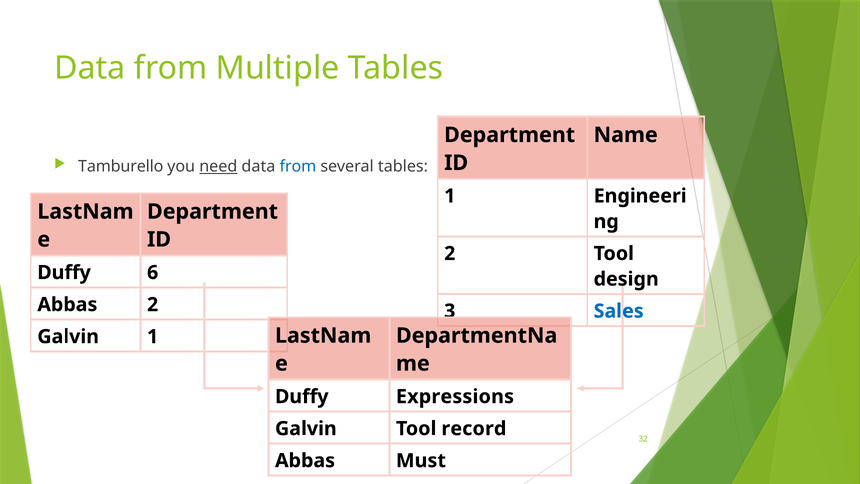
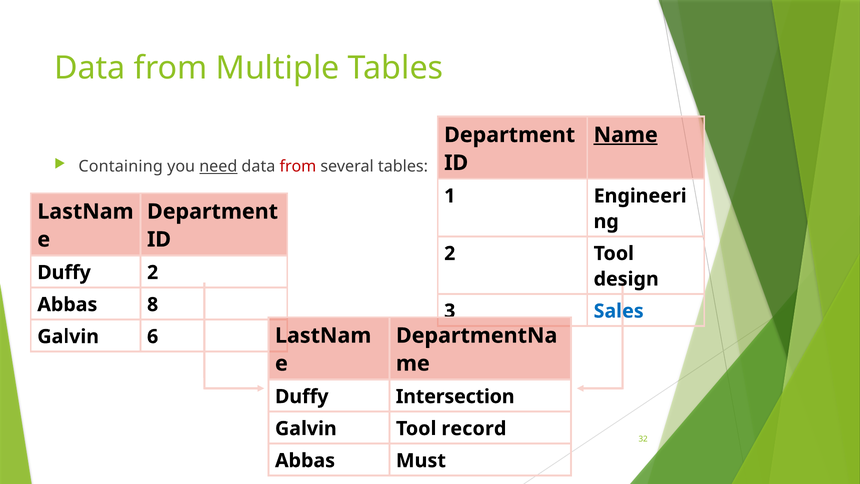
Name underline: none -> present (626, 135)
Tamburello: Tamburello -> Containing (121, 166)
from colour: blue -> red (298, 166)
Duffy 6: 6 -> 2 (153, 273)
Abbas 2: 2 -> 8 (153, 305)
Galvin 1: 1 -> 6 (153, 337)
Expressions: Expressions -> Intersection (455, 397)
